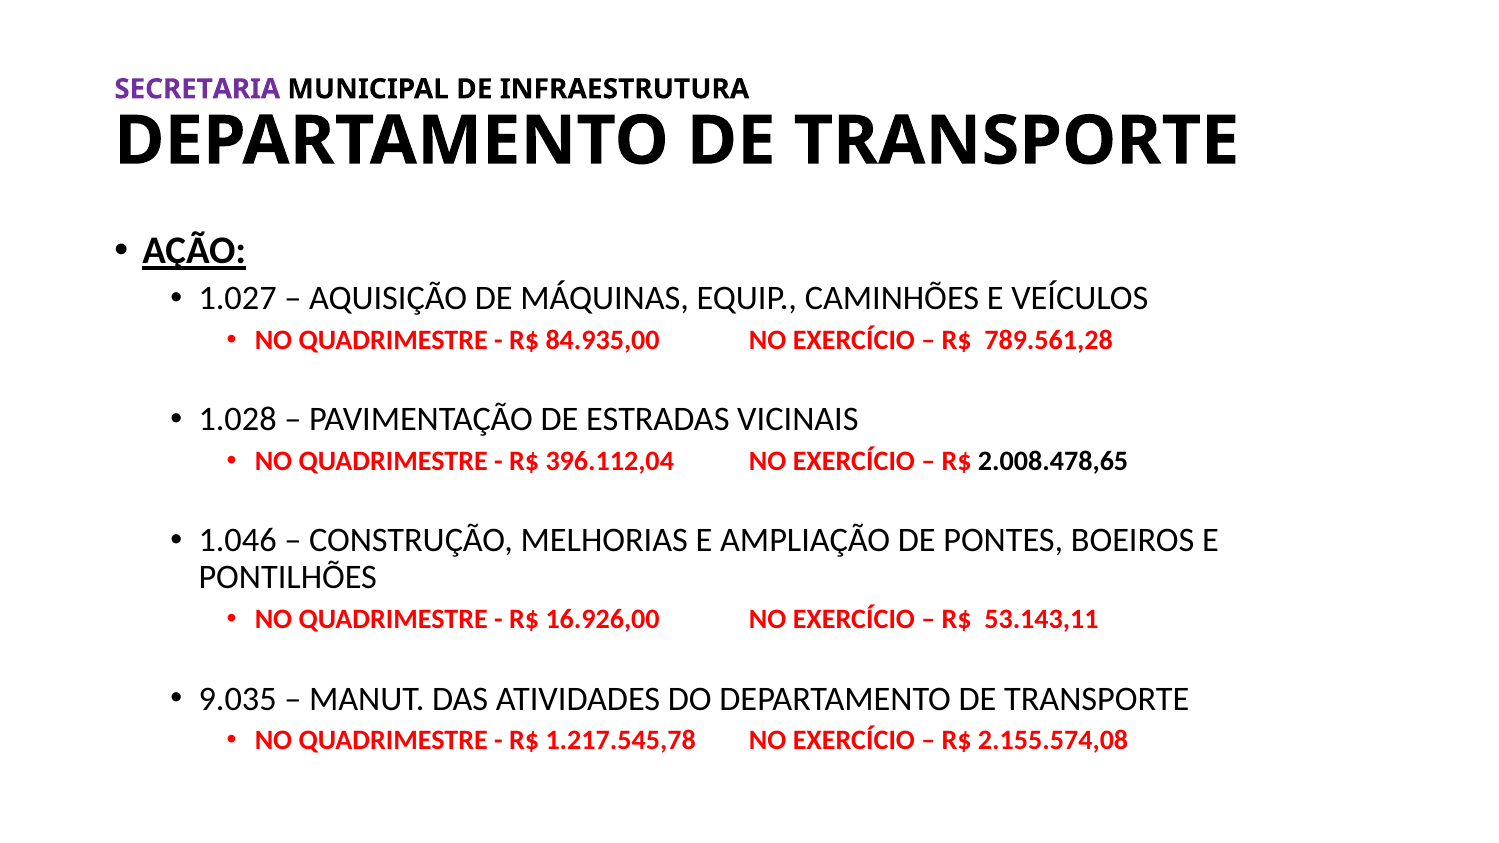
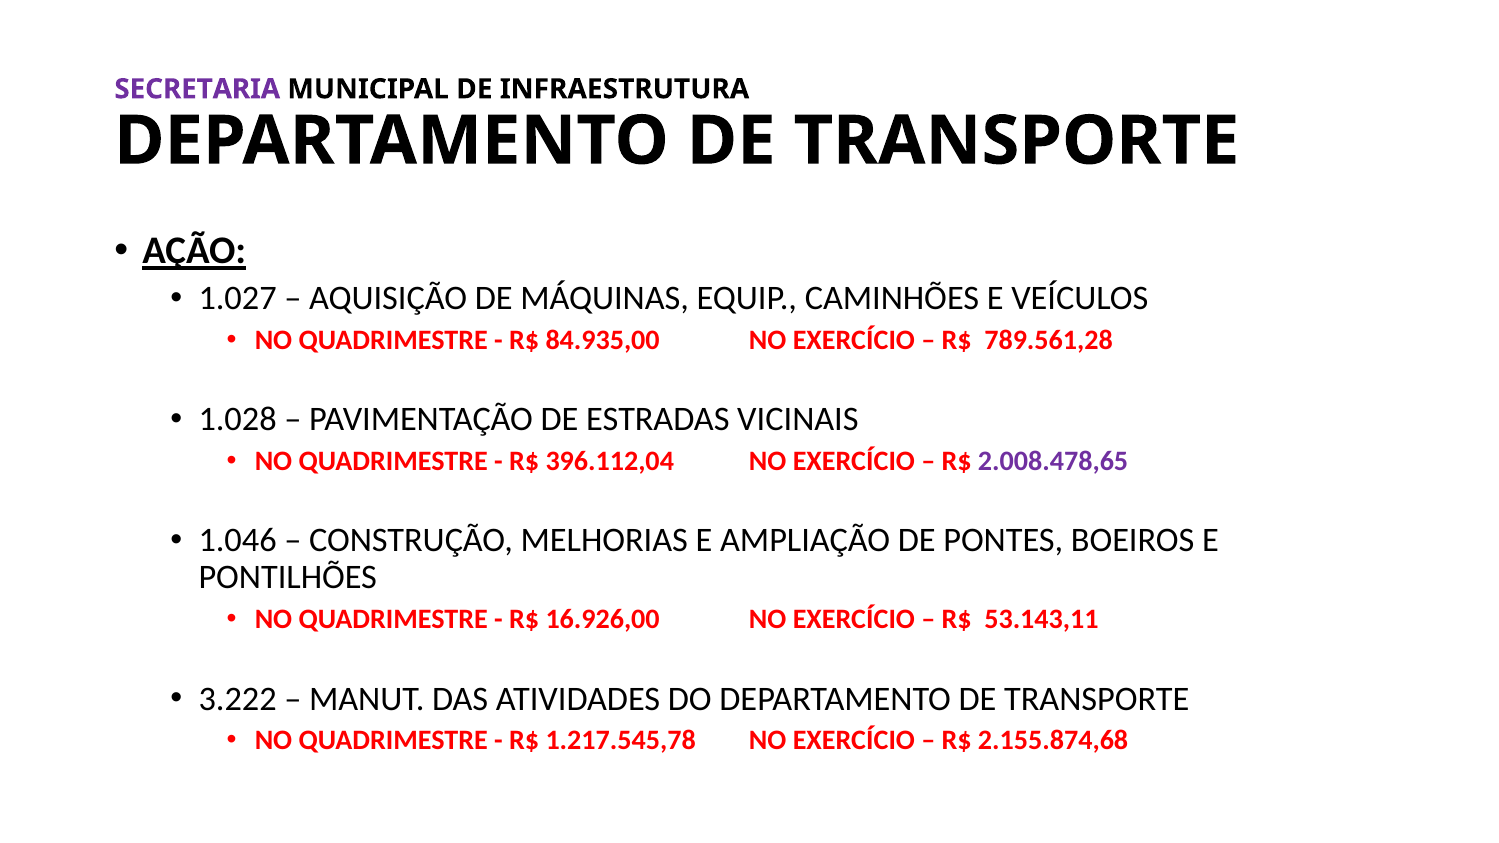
2.008.478,65 colour: black -> purple (1053, 461)
9.035: 9.035 -> 3.222 (238, 699)
2.155.574,08: 2.155.574,08 -> 2.155.874,68 (1053, 741)
